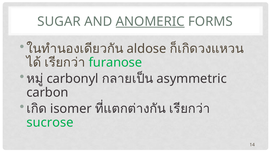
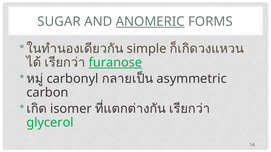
aldose: aldose -> simple (147, 49)
furanose underline: none -> present (115, 63)
sucrose: sucrose -> glycerol (50, 123)
